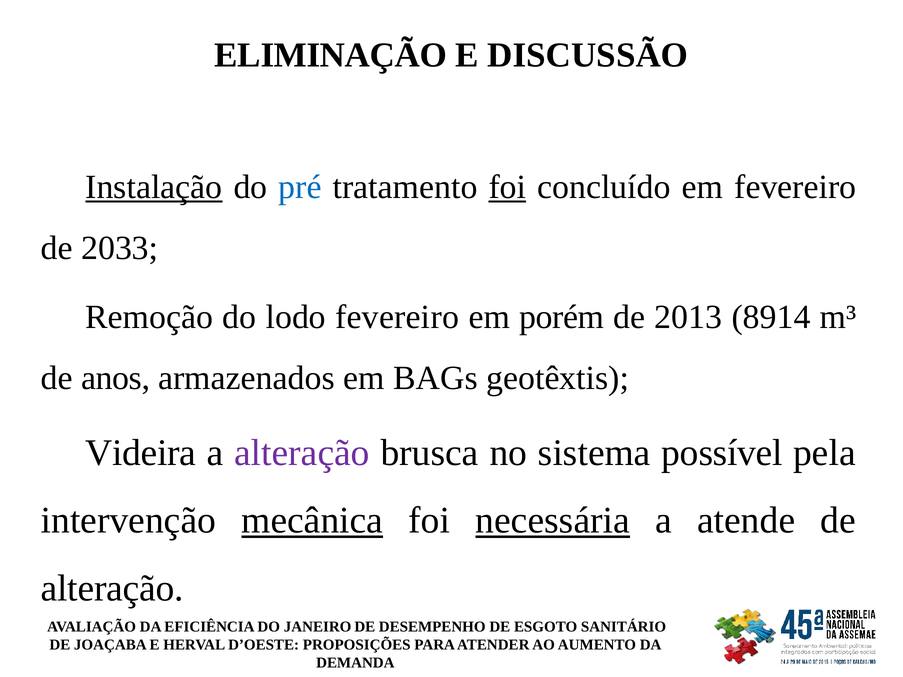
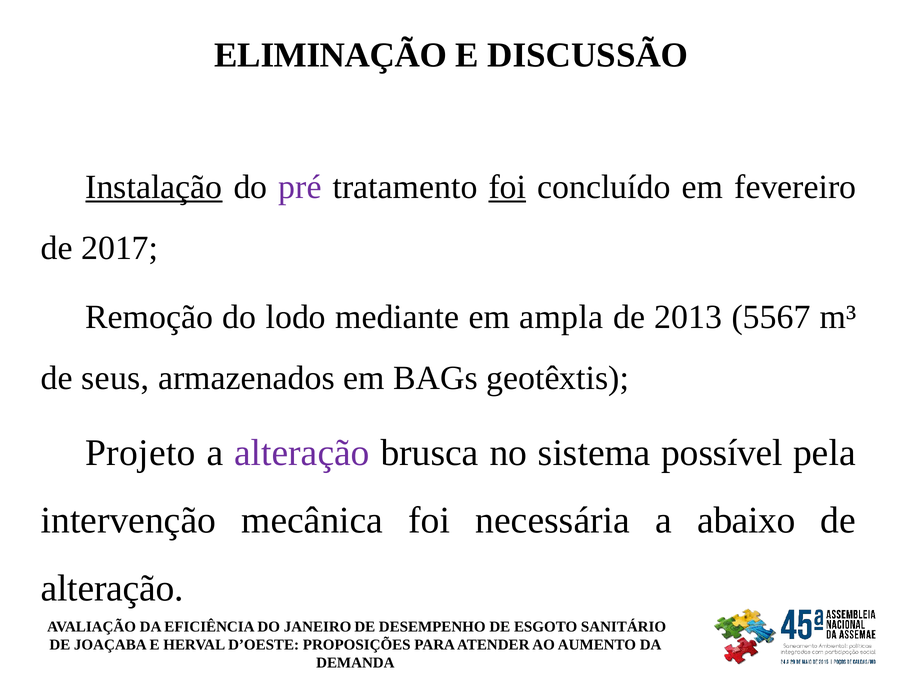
pré colour: blue -> purple (300, 187)
2033: 2033 -> 2017 (120, 248)
lodo fevereiro: fevereiro -> mediante (397, 317)
porém: porém -> ampla (561, 317)
8914: 8914 -> 5567 (771, 317)
anos: anos -> seus (115, 378)
Videira: Videira -> Projeto (140, 453)
mecânica underline: present -> none (312, 521)
necessária underline: present -> none (553, 521)
atende: atende -> abaixo (746, 521)
